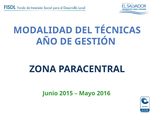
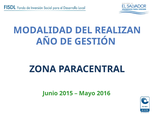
TÉCNICAS: TÉCNICAS -> REALIZAN (118, 30)
